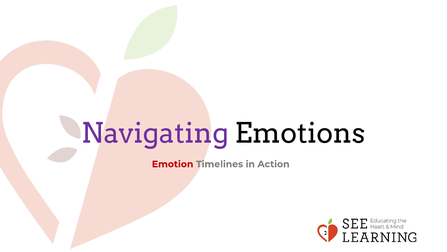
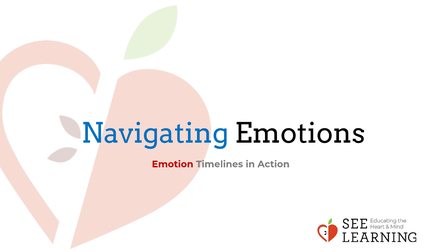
Navigating colour: purple -> blue (155, 133)
